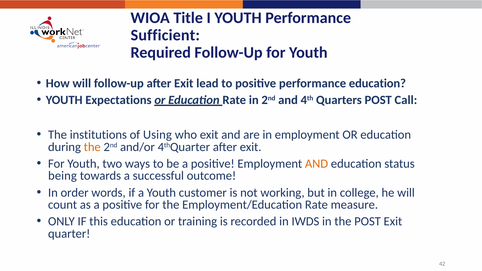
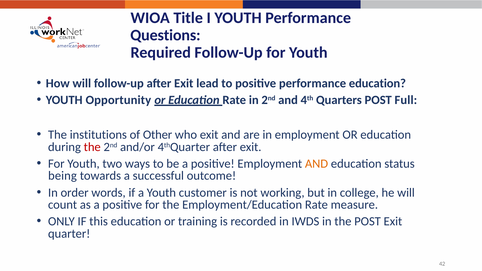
Sufficient: Sufficient -> Questions (165, 35)
Expectations: Expectations -> Opportunity (118, 100)
Call: Call -> Full (406, 100)
Using: Using -> Other (158, 135)
the colour: orange -> red (92, 147)
